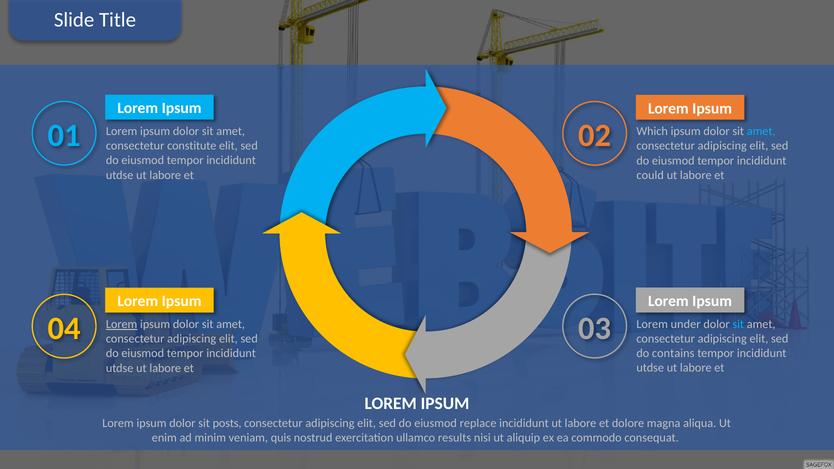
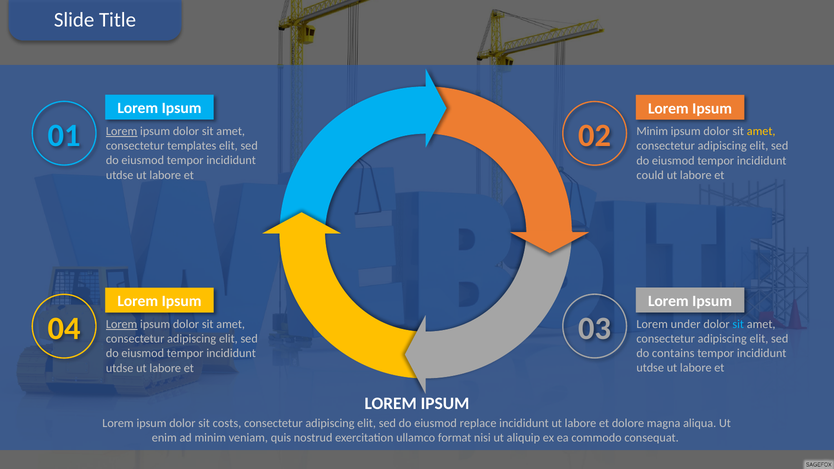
Lorem underline: none -> present (122, 131)
02 Which: Which -> Minim (652, 131)
amet colour: light blue -> yellow (761, 131)
constitute: constitute -> templates (192, 146)
posts: posts -> costs (227, 423)
results: results -> format (455, 438)
